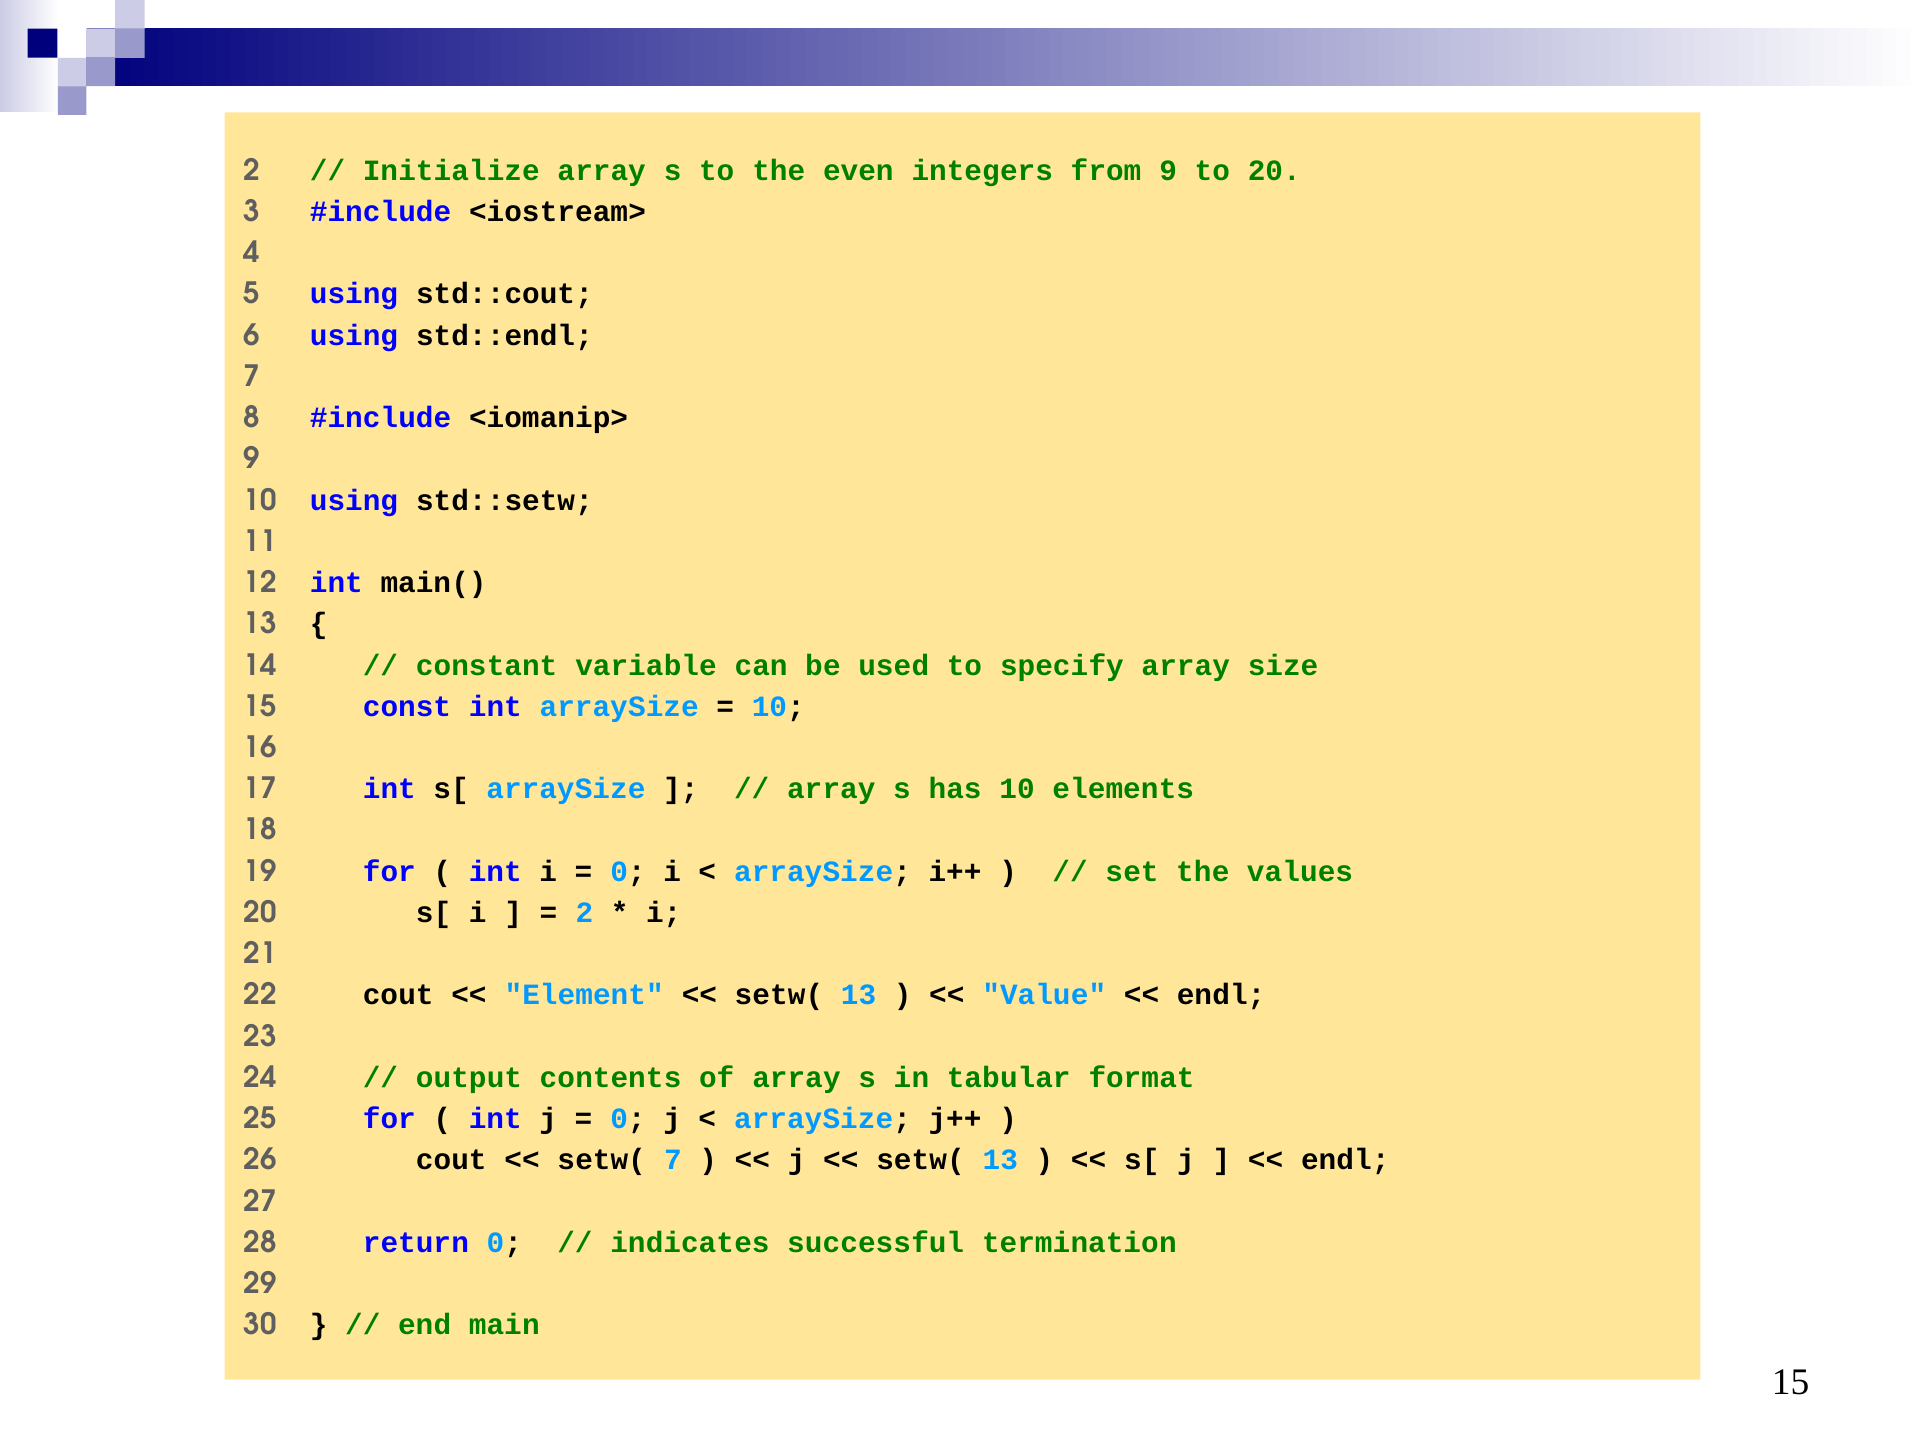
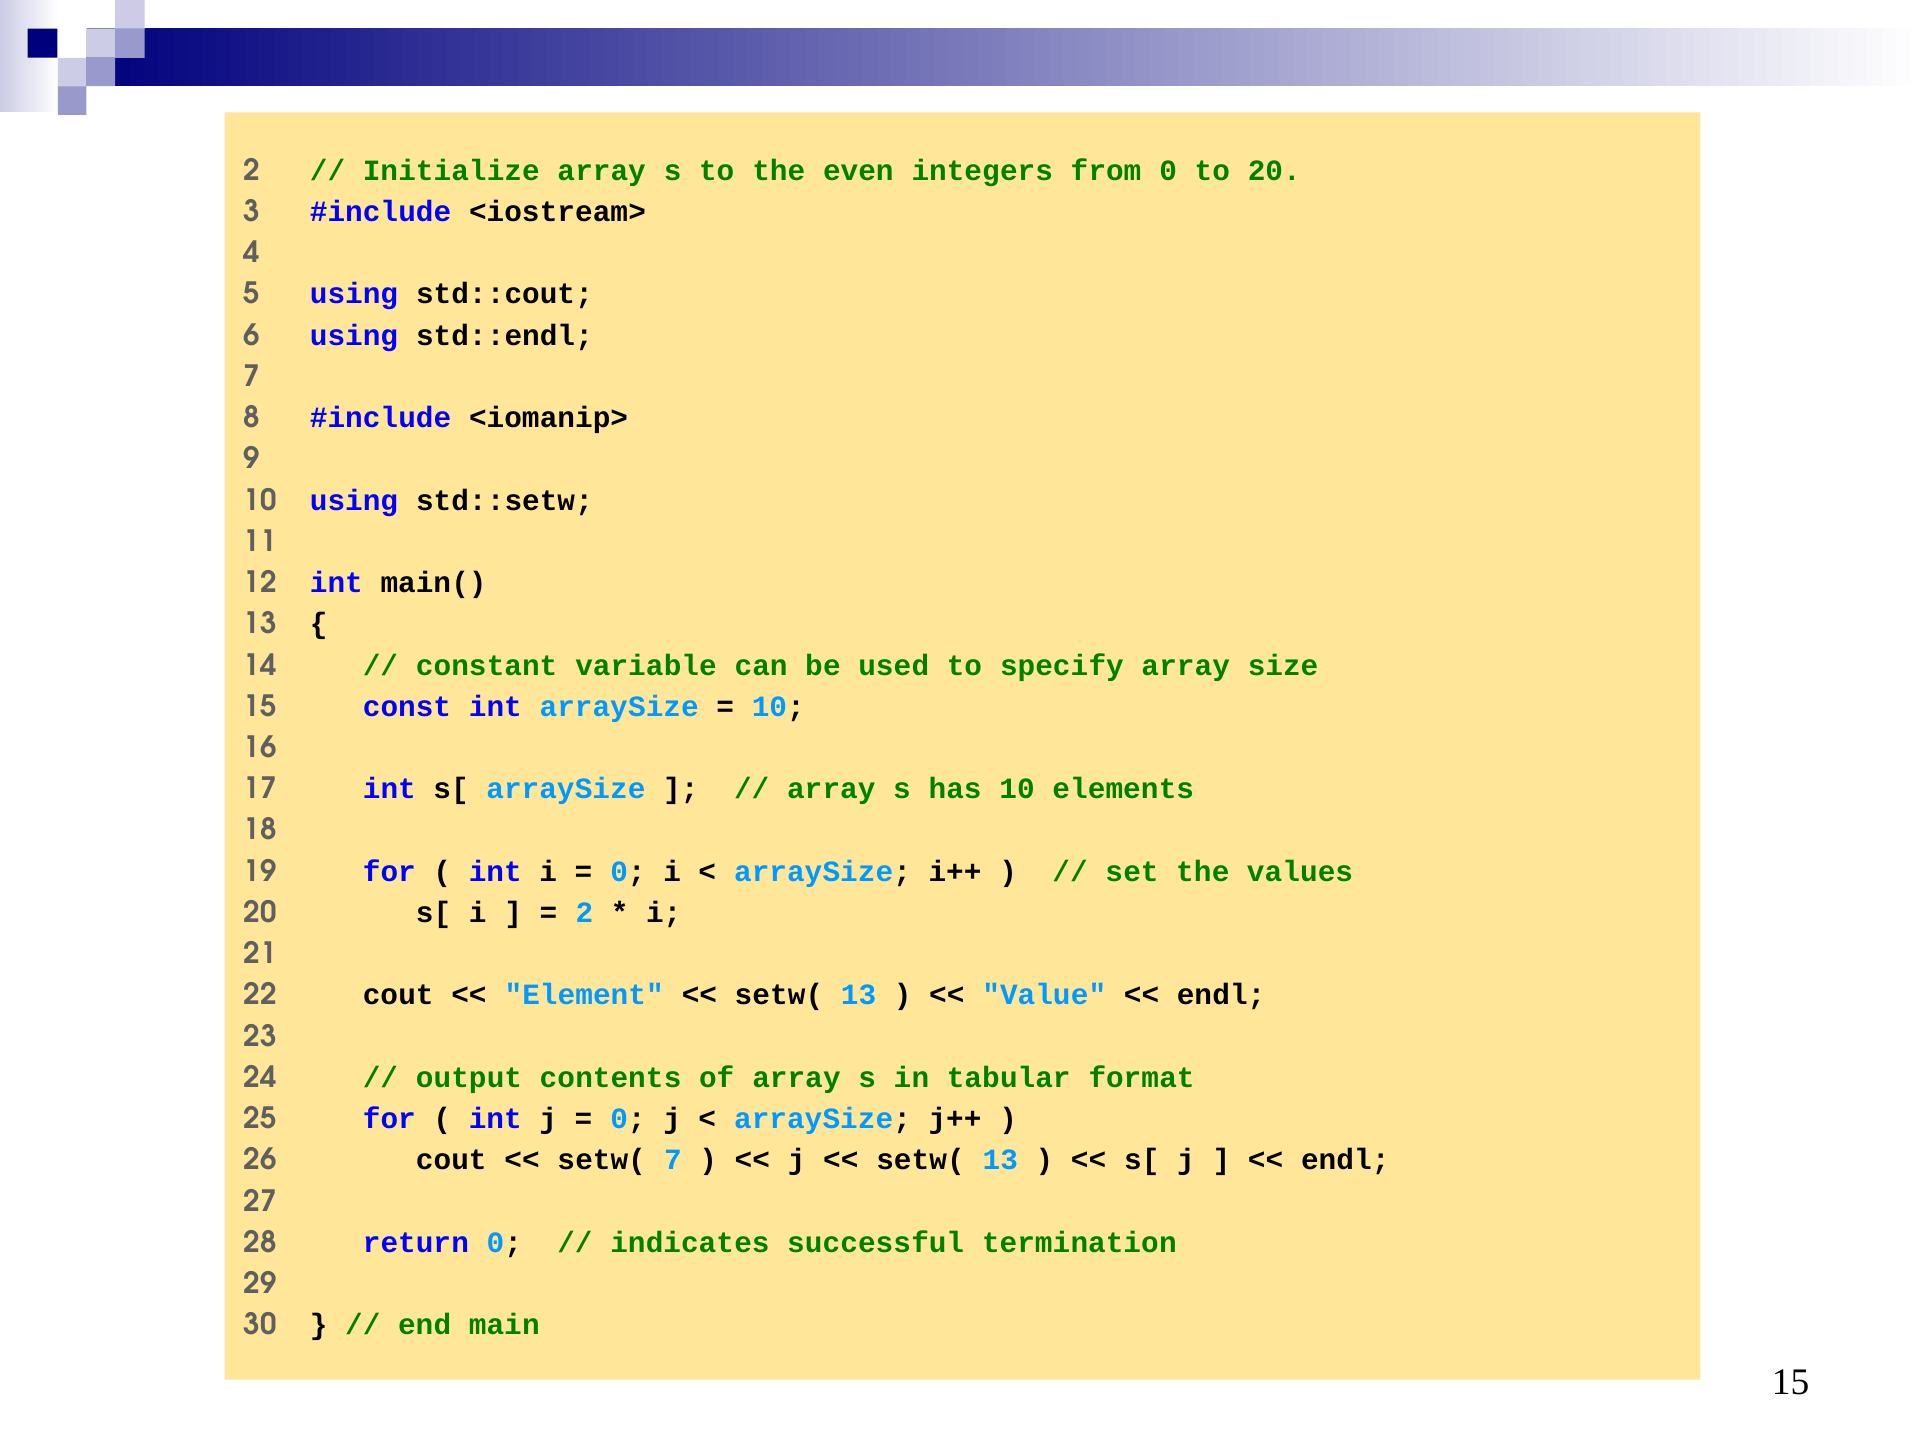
from 9: 9 -> 0 (1168, 170)
